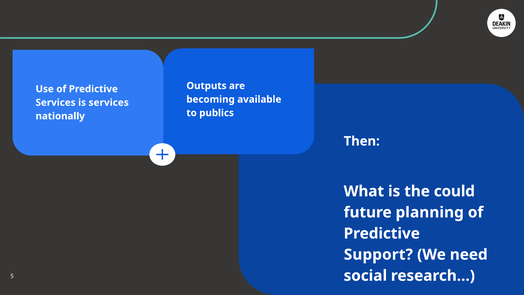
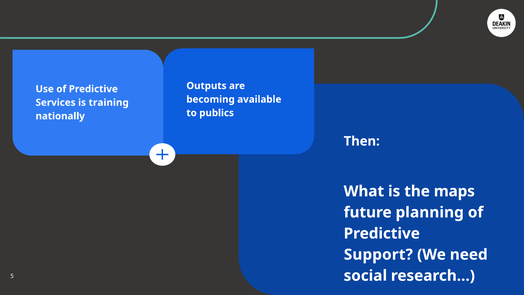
is services: services -> training (109, 102)
could: could -> maps (454, 191)
